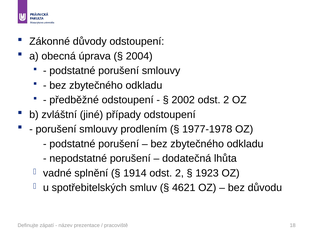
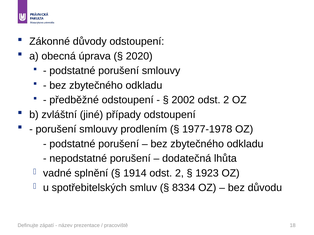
2004: 2004 -> 2020 (139, 56)
4621: 4621 -> 8334 (184, 188)
